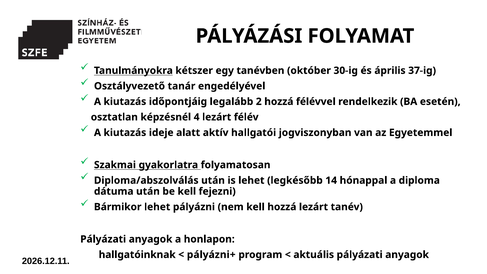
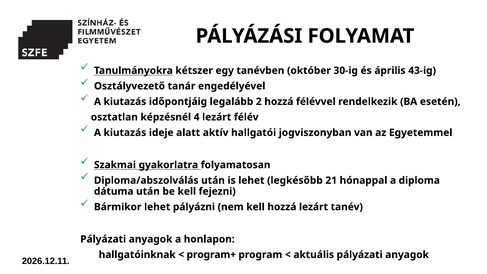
37-ig: 37-ig -> 43-ig (422, 71)
14: 14 -> 21 (331, 180)
pályázni+: pályázni+ -> program+ (211, 255)
